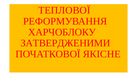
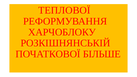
ЗАТВЕРДЖЕНИМИ: ЗАТВЕРДЖЕНИМИ -> РОЗКІШНЯНСЬКІЙ (65, 43)
ЯКІСНЕ: ЯКІСНЕ -> БІЛЬШЕ (102, 54)
